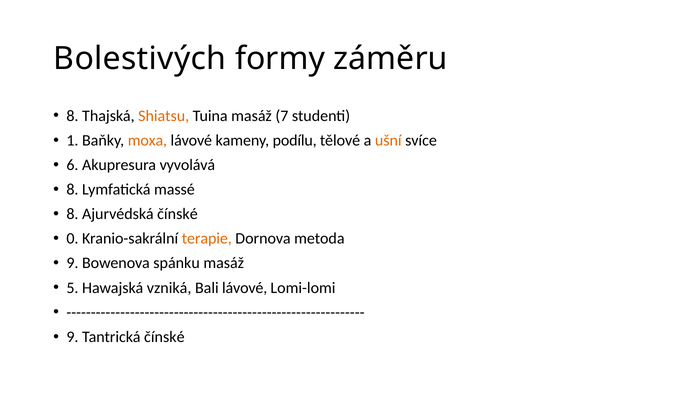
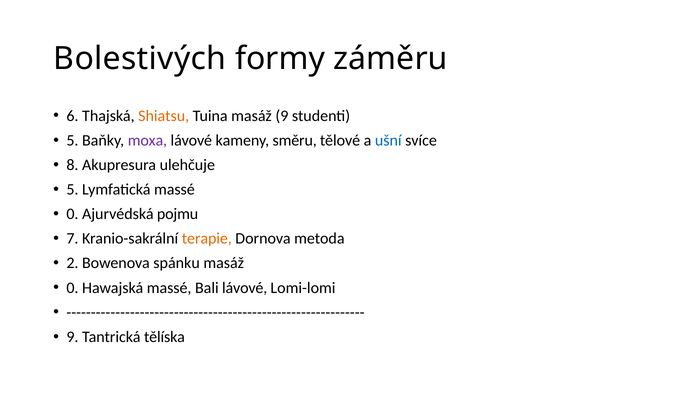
8: 8 -> 6 (72, 116)
masáž 7: 7 -> 9 (282, 116)
1: 1 -> 5 (72, 140)
moxa colour: orange -> purple (147, 140)
podílu: podílu -> směru (295, 140)
ušní colour: orange -> blue (388, 140)
6: 6 -> 8 (72, 165)
vyvolává: vyvolává -> ulehčuje (187, 165)
8: 8 -> 5 (72, 190)
8: 8 -> 0 (72, 214)
Ajurvédská čínské: čínské -> pojmu (178, 214)
0: 0 -> 7 (72, 239)
9: 9 -> 2 (72, 263)
5: 5 -> 0 (72, 288)
Hawajská vzniká: vzniká -> massé (169, 288)
Tantrická čínské: čínské -> tělíska (164, 337)
